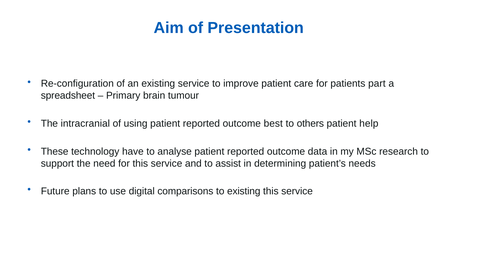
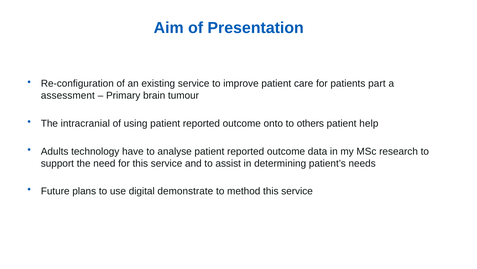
spreadsheet: spreadsheet -> assessment (68, 95)
best: best -> onto (273, 123)
These: These -> Adults (55, 151)
comparisons: comparisons -> demonstrate (185, 191)
to existing: existing -> method (244, 191)
